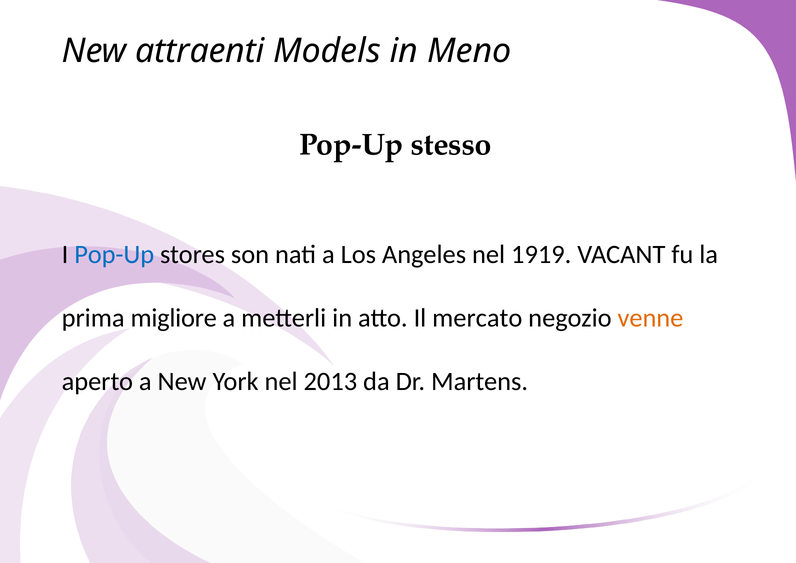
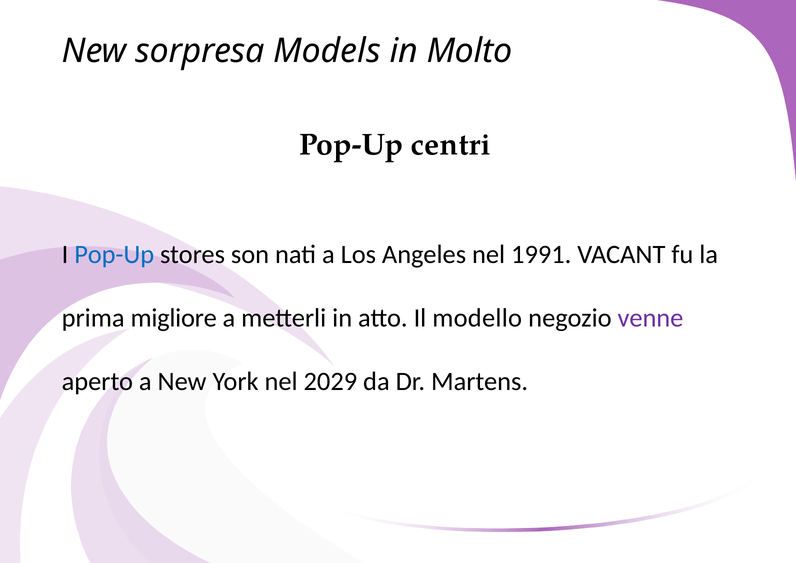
attraenti: attraenti -> sorpresa (200, 51)
Meno: Meno -> Molto (470, 51)
stesso: stesso -> centri (451, 145)
1919: 1919 -> 1991 (541, 254)
mercato: mercato -> modello (477, 318)
venne colour: orange -> purple (650, 318)
2013: 2013 -> 2029 (330, 382)
